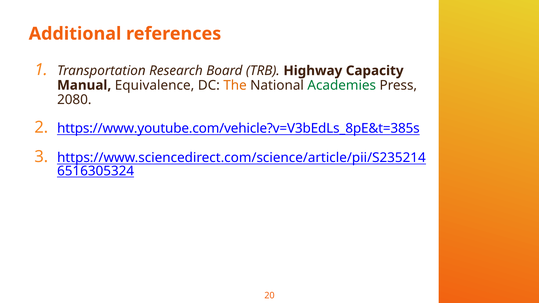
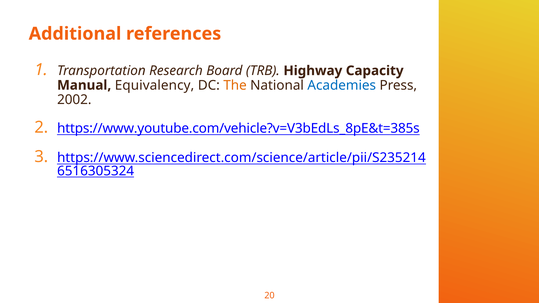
Equivalence: Equivalence -> Equivalency (155, 85)
Academies colour: green -> blue (342, 85)
2080: 2080 -> 2002 (74, 100)
